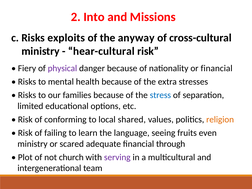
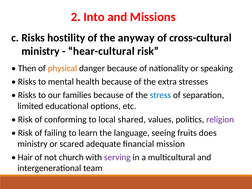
exploits: exploits -> hostility (66, 38)
Fiery: Fiery -> Then (27, 68)
physical colour: purple -> orange (62, 68)
or financial: financial -> speaking (217, 68)
religion colour: orange -> purple (220, 119)
even: even -> does (208, 133)
through: through -> mission (171, 144)
Plot: Plot -> Hair (25, 157)
